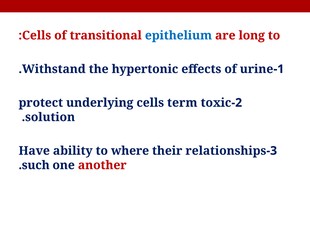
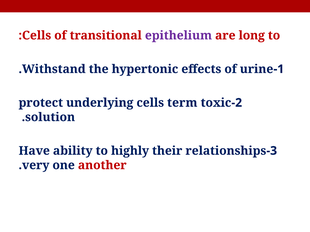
epithelium colour: blue -> purple (178, 36)
where: where -> highly (130, 151)
such: such -> very (36, 166)
